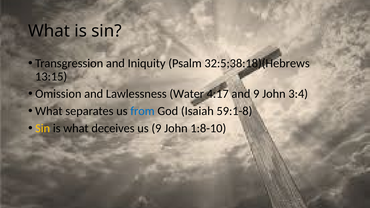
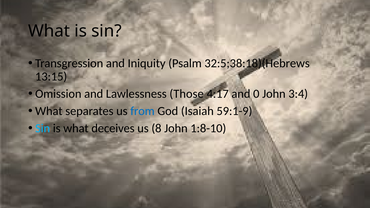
Water: Water -> Those (187, 94)
and 9: 9 -> 0 (256, 94)
59:1-8: 59:1-8 -> 59:1-9 (234, 111)
Sin colour: yellow -> light blue (43, 128)
us 9: 9 -> 8 (156, 128)
